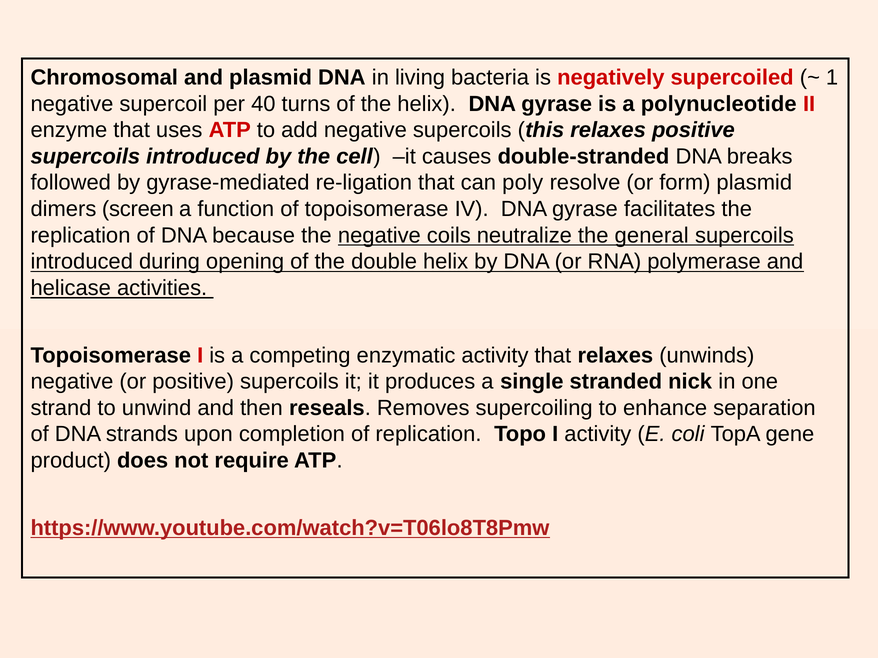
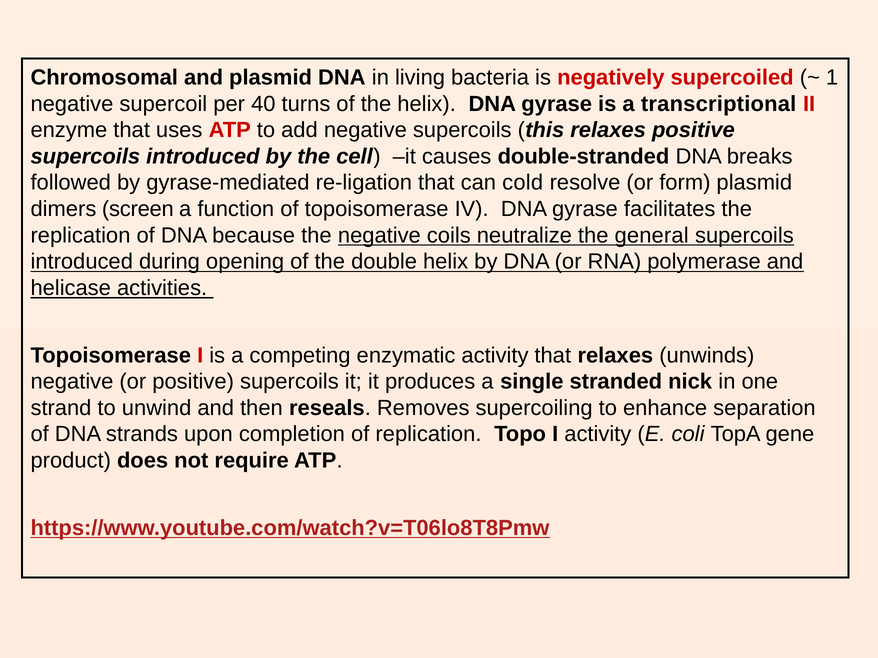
polynucleotide: polynucleotide -> transcriptional (719, 104)
poly: poly -> cold (523, 183)
